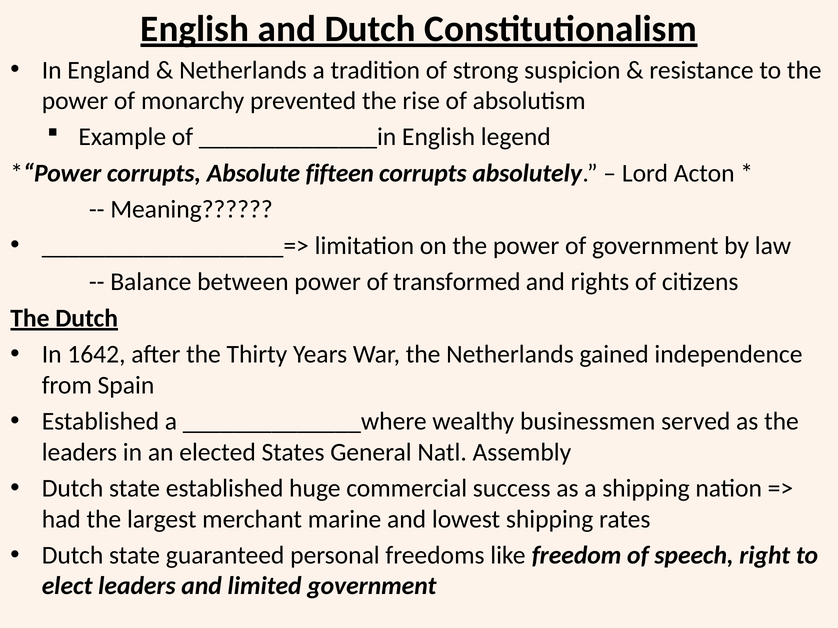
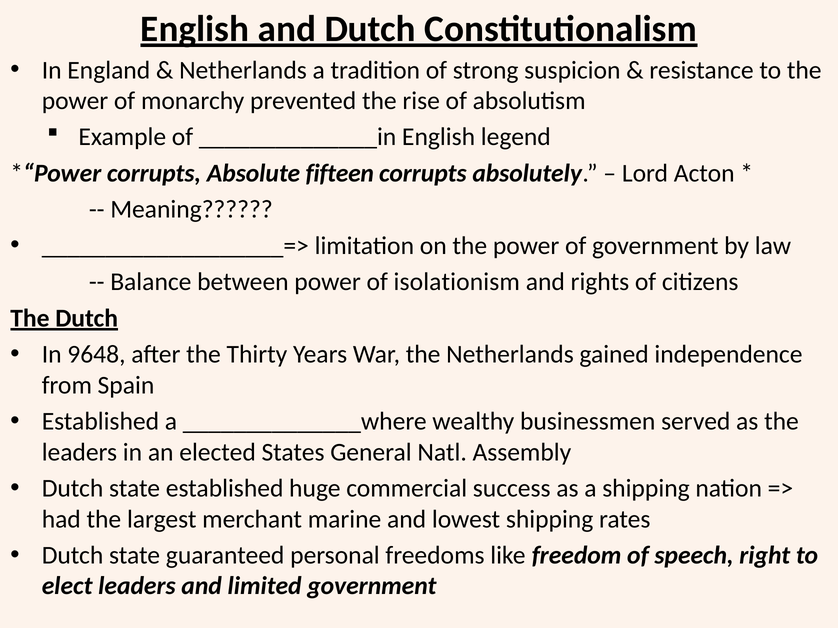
transformed: transformed -> isolationism (457, 282)
1642: 1642 -> 9648 (96, 355)
